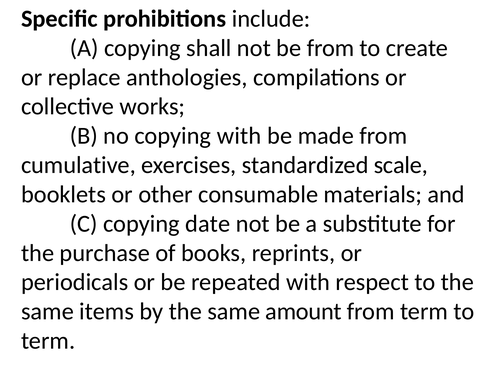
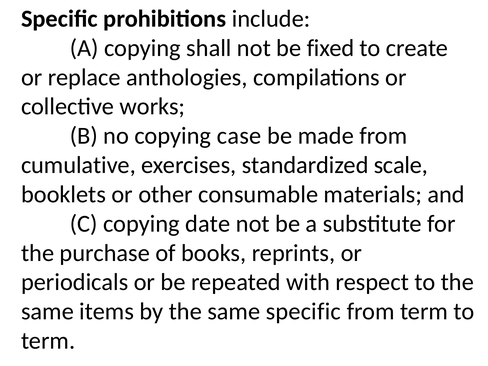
be from: from -> fixed (331, 48)
copying with: with -> case (239, 136)
same amount: amount -> specific (303, 312)
